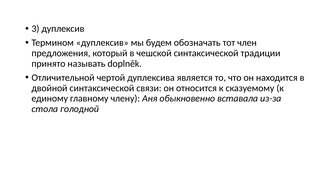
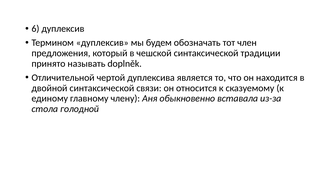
3: 3 -> 6 (35, 29)
